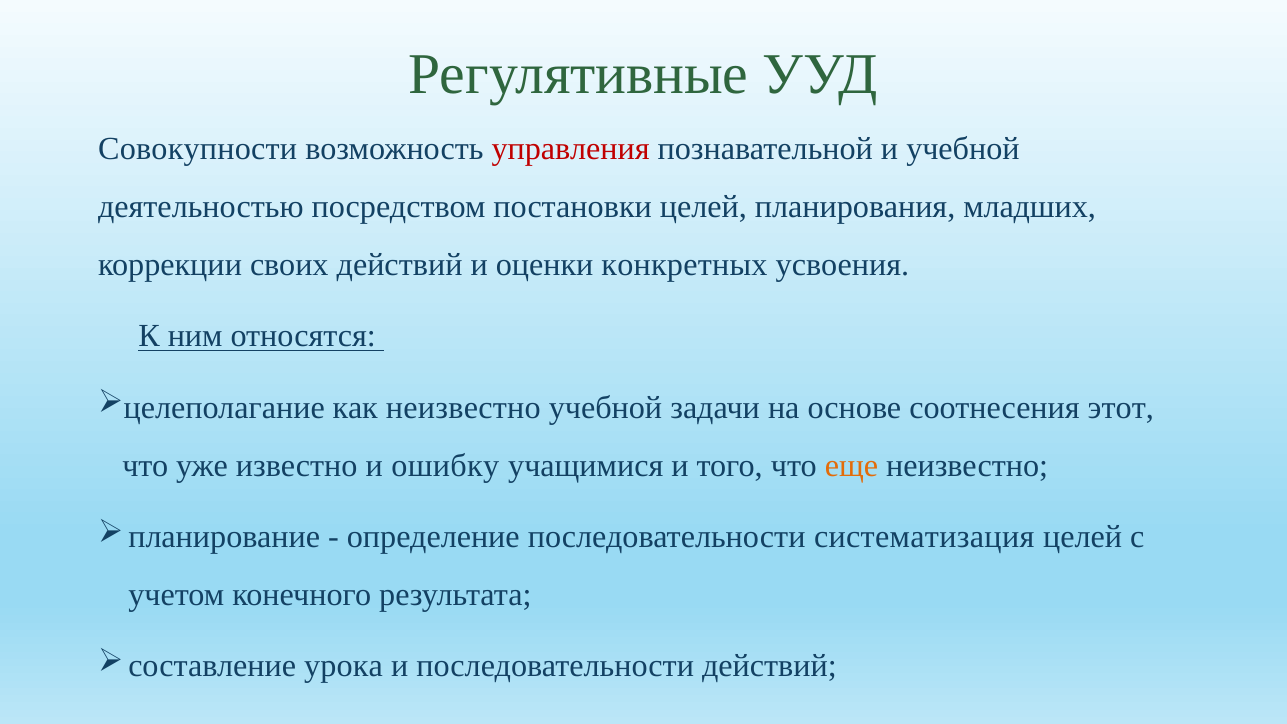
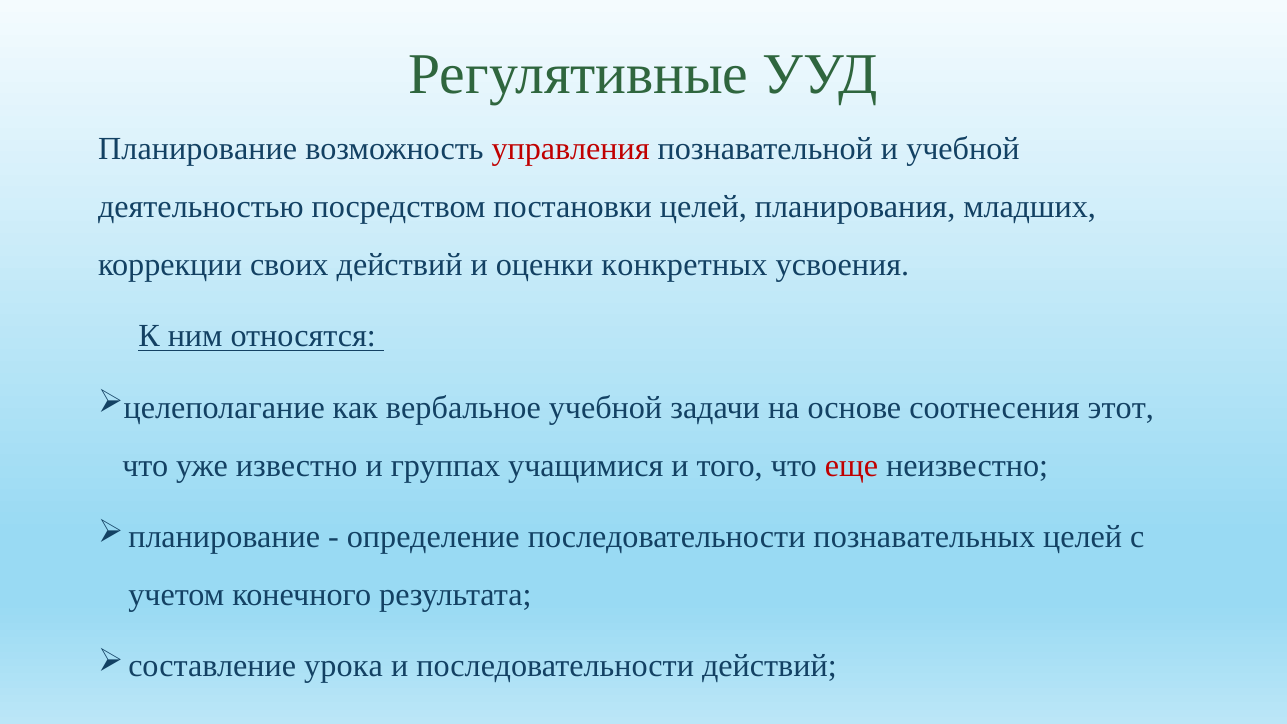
Совокупности: Совокупности -> Планирование (198, 149)
как неизвестно: неизвестно -> вербальное (463, 408)
ошибку: ошибку -> группах (446, 465)
еще colour: orange -> red (851, 465)
систематизация: систематизация -> познавательных (924, 537)
